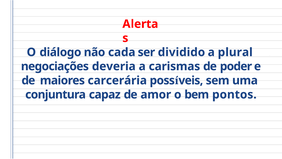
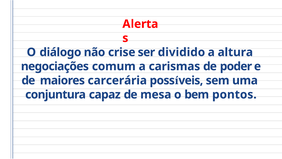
cada: cada -> crise (122, 52)
plural: plural -> altura (235, 52)
deveria: deveria -> comum (114, 66)
amor: amor -> mesa (156, 94)
